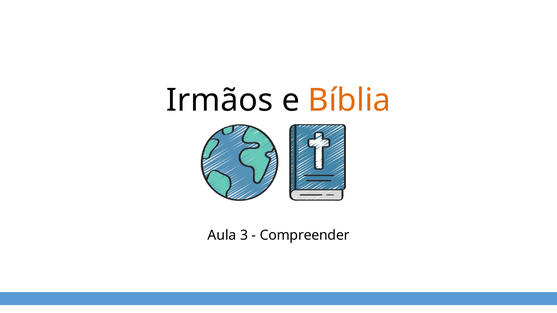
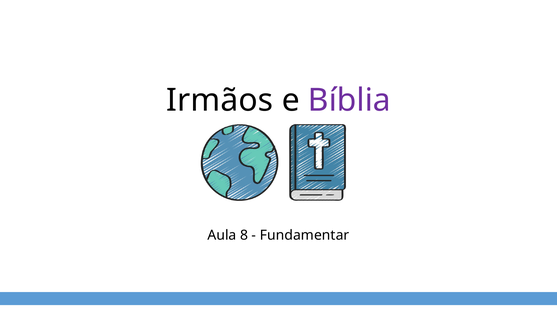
Bíblia colour: orange -> purple (349, 100)
3: 3 -> 8 (244, 235)
Compreender: Compreender -> Fundamentar (305, 235)
